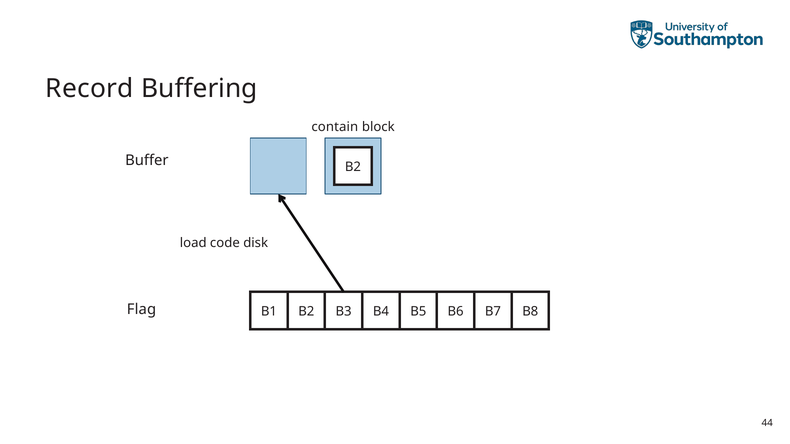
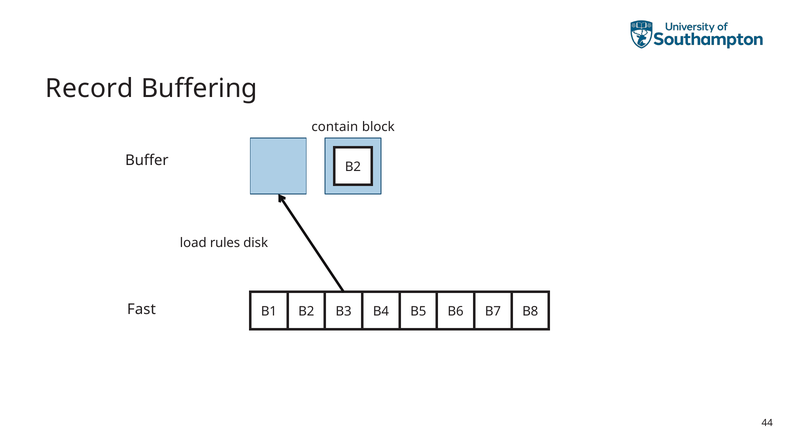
code: code -> rules (225, 243)
Flag: Flag -> Fast (141, 310)
